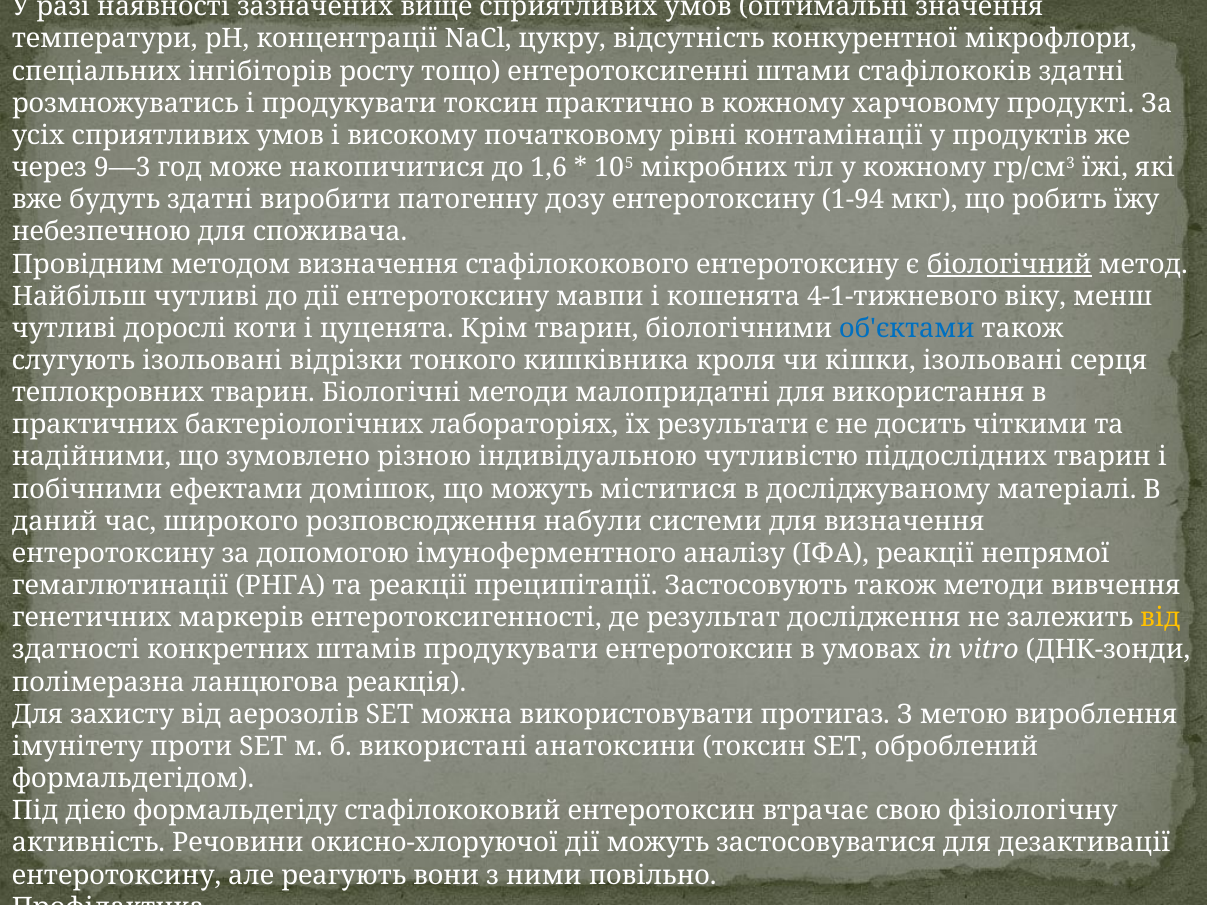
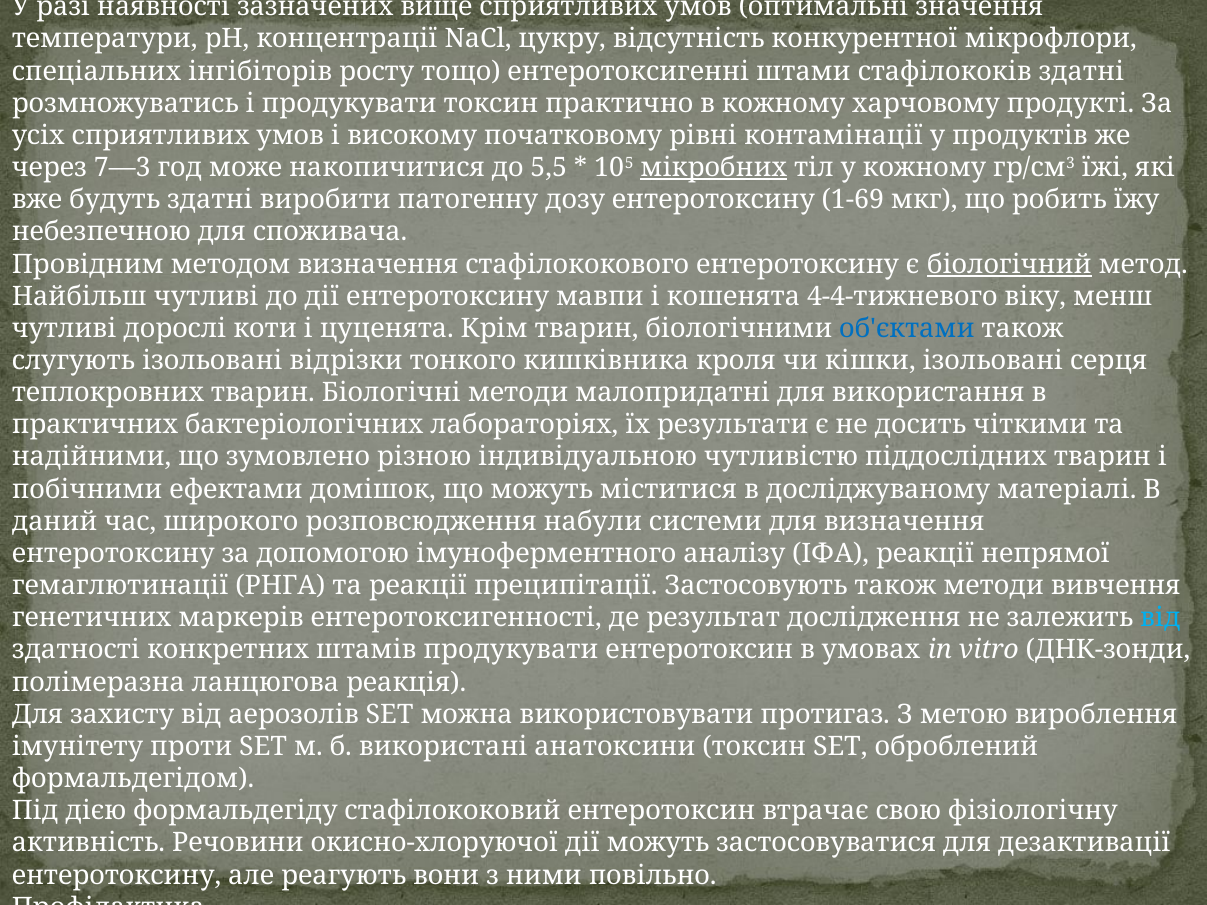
9—3: 9—3 -> 7—3 (122, 168)
1,6: 1,6 -> 5,5 (549, 168)
мікробних underline: none -> present (714, 168)
1-94: 1-94 -> 1-69 (853, 200)
4-1-тижневого: 4-1-тижневого -> 4-4-тижневого (902, 296)
від colour: yellow -> light blue (1160, 618)
